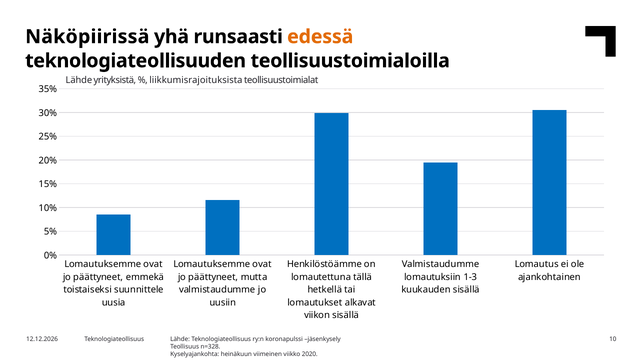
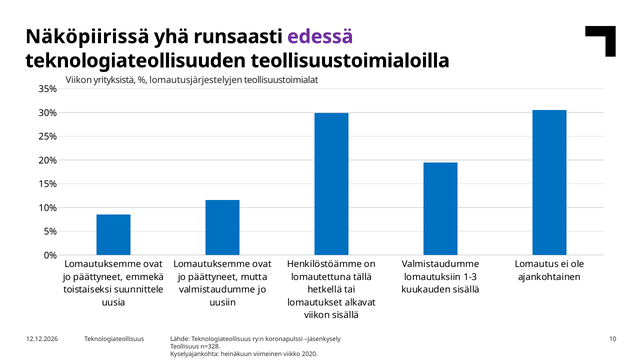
edessä colour: orange -> purple (320, 37)
Lähde: Lähde -> Viikon (79, 80)
liikkumisrajoituksista: liikkumisrajoituksista -> lomautusjärjestelyjen (196, 80)
